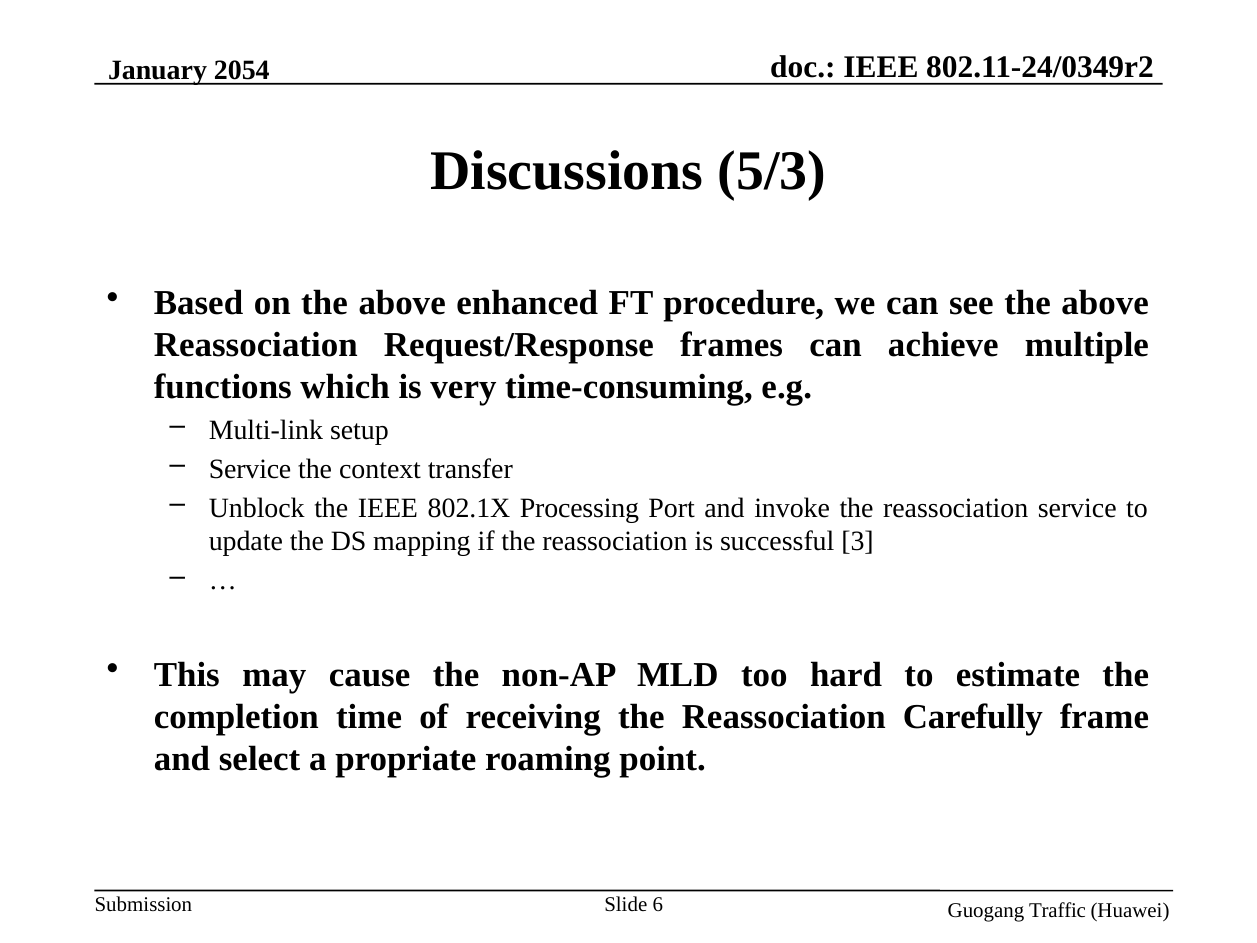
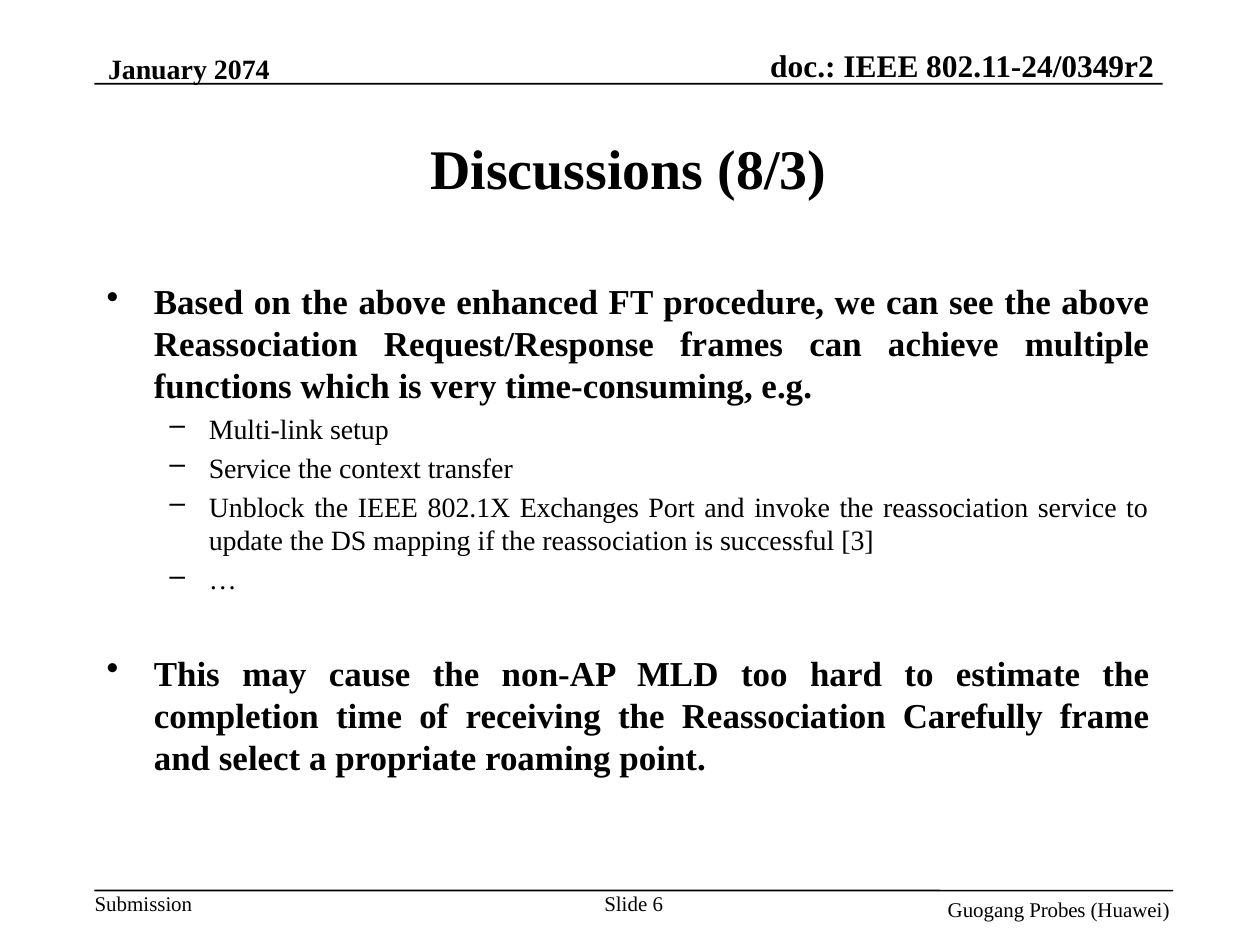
2054: 2054 -> 2074 (242, 71)
5/3: 5/3 -> 8/3 (772, 171)
Processing: Processing -> Exchanges (579, 508)
Traffic: Traffic -> Probes (1058, 910)
